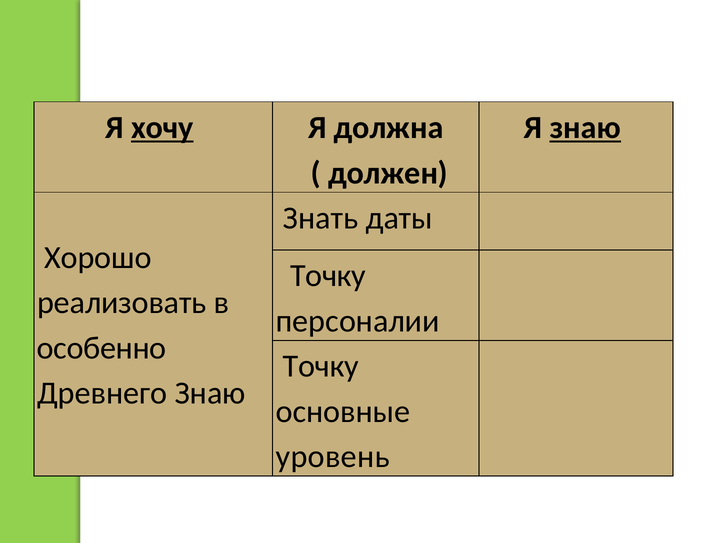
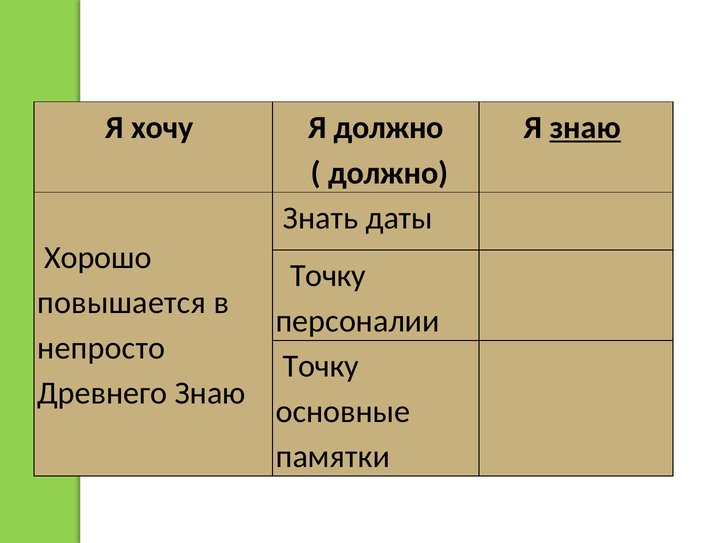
хочу underline: present -> none (162, 128)
Я должна: должна -> должно (389, 128)
должен: должен -> должно (388, 173)
реализовать: реализовать -> повышается (122, 303)
особенно: особенно -> непросто (101, 348)
уровень: уровень -> памятки (333, 457)
